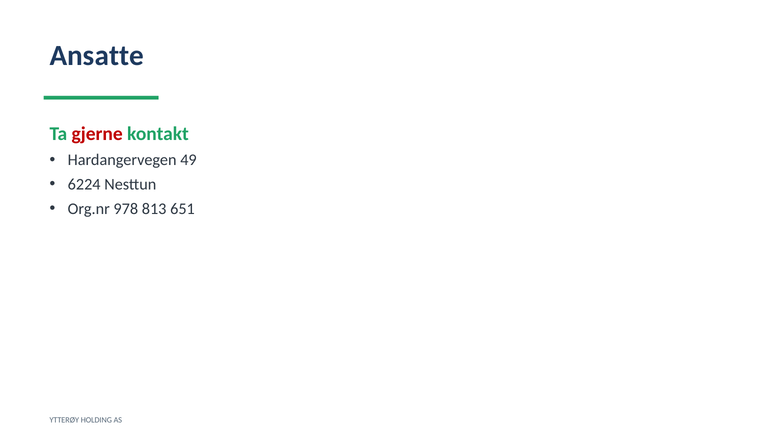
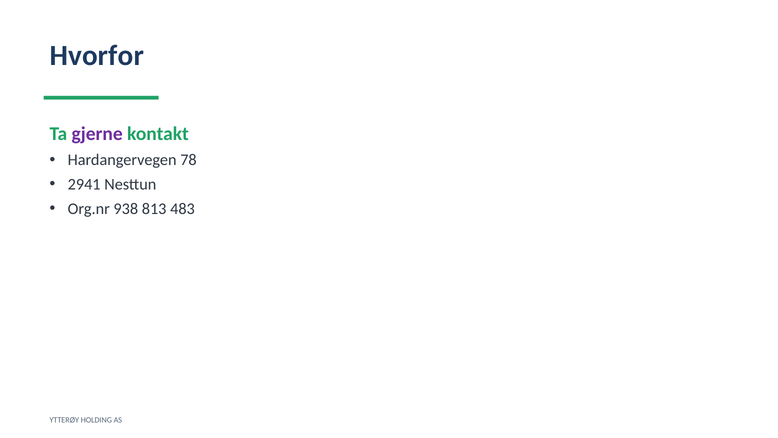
Ansatte: Ansatte -> Hvorfor (97, 56)
gjerne colour: red -> purple (97, 134)
49: 49 -> 78 (188, 160)
6224: 6224 -> 2941 (84, 184)
978: 978 -> 938 (126, 209)
651: 651 -> 483 (182, 209)
